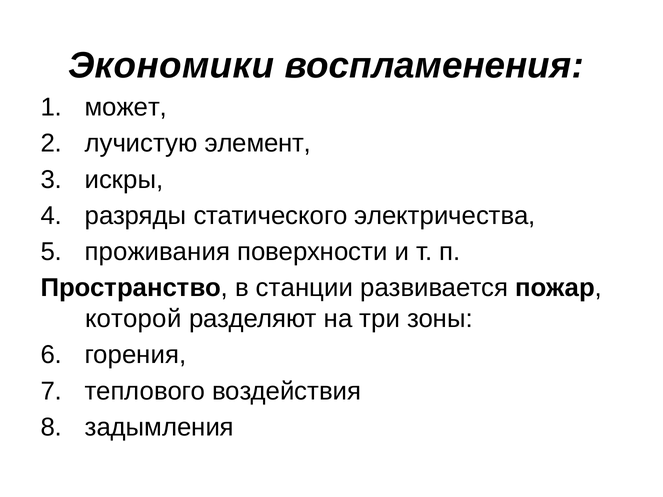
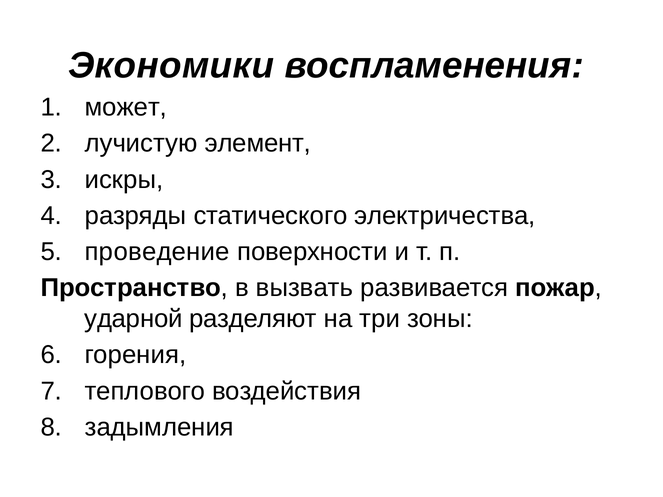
проживания: проживания -> проведение (157, 252)
станции: станции -> вызвать (305, 288)
которой: которой -> ударной (133, 319)
